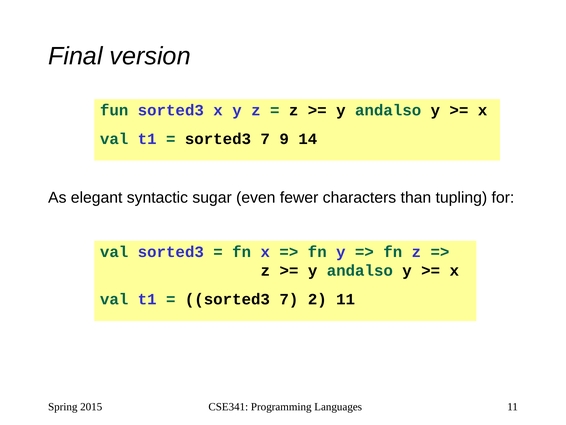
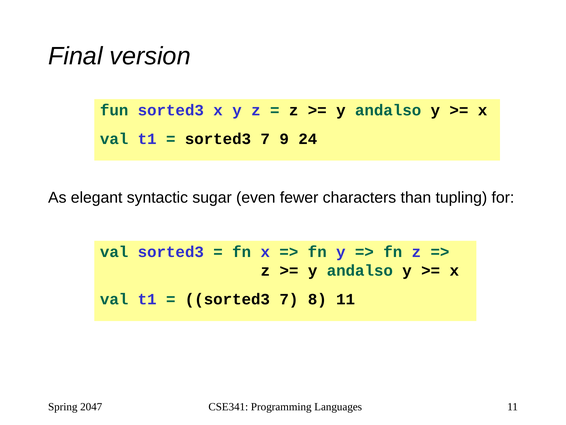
14: 14 -> 24 (308, 139)
2: 2 -> 8 (317, 299)
2015: 2015 -> 2047 (91, 406)
